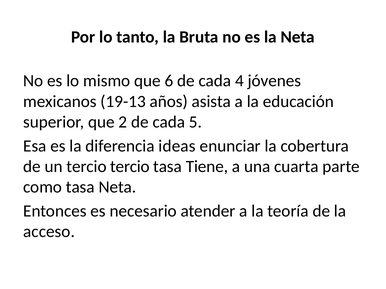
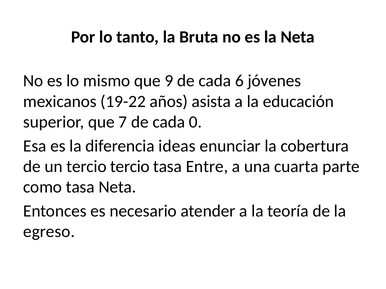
6: 6 -> 9 (169, 81)
4: 4 -> 6 (239, 81)
19-13: 19-13 -> 19-22 (123, 102)
2: 2 -> 7 (123, 122)
5: 5 -> 0 (195, 122)
Tiene: Tiene -> Entre (207, 167)
acceso: acceso -> egreso (49, 232)
